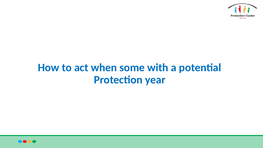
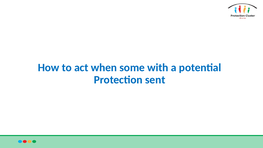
year: year -> sent (155, 80)
